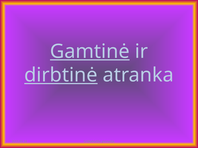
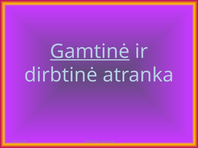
dirbtinė underline: present -> none (61, 75)
